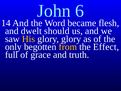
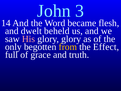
6: 6 -> 3 (80, 11)
should: should -> beheld (57, 31)
His colour: yellow -> pink (28, 39)
